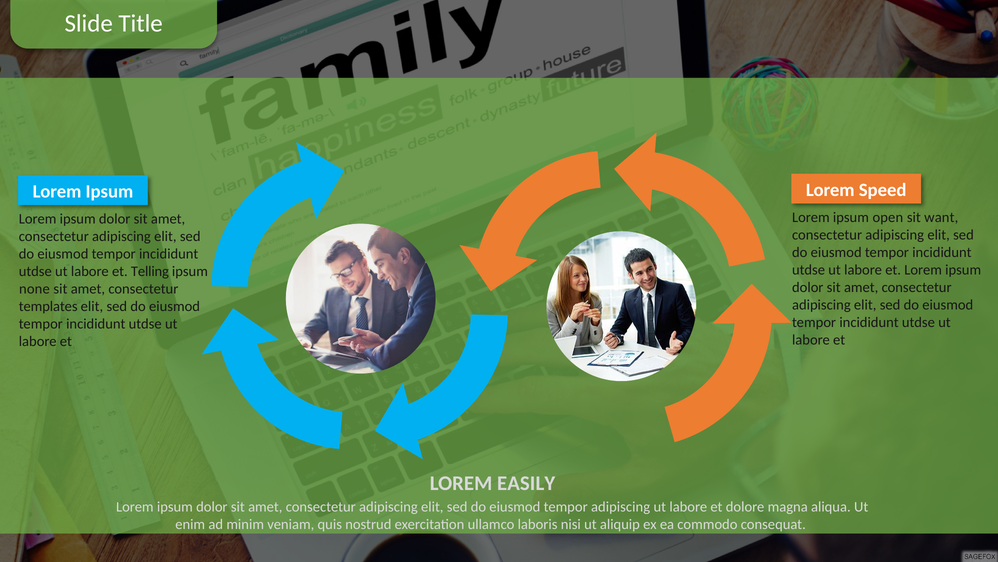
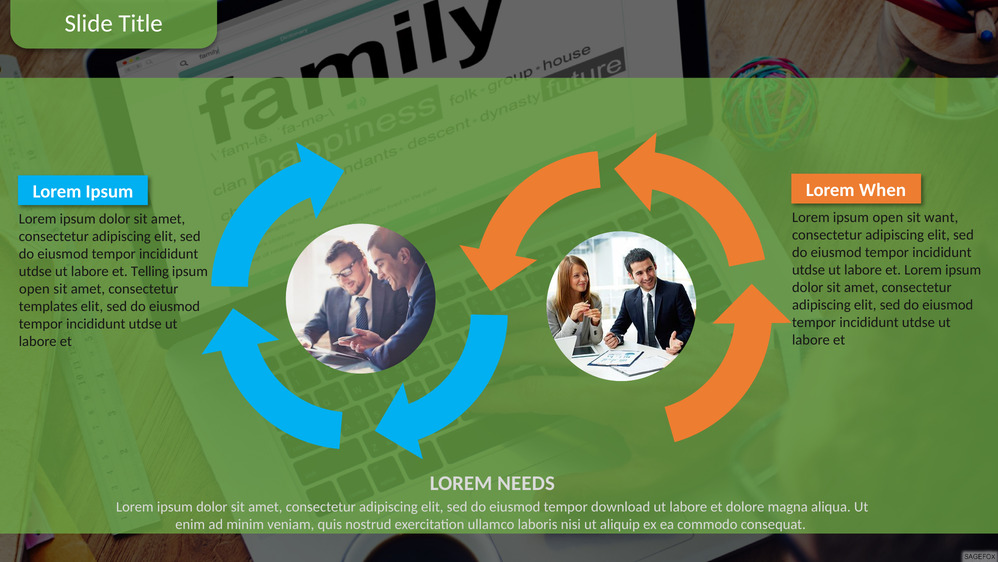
Speed: Speed -> When (883, 190)
none: none -> open (34, 289)
EASILY: EASILY -> NEEDS (526, 483)
tempor adipiscing: adipiscing -> download (621, 507)
